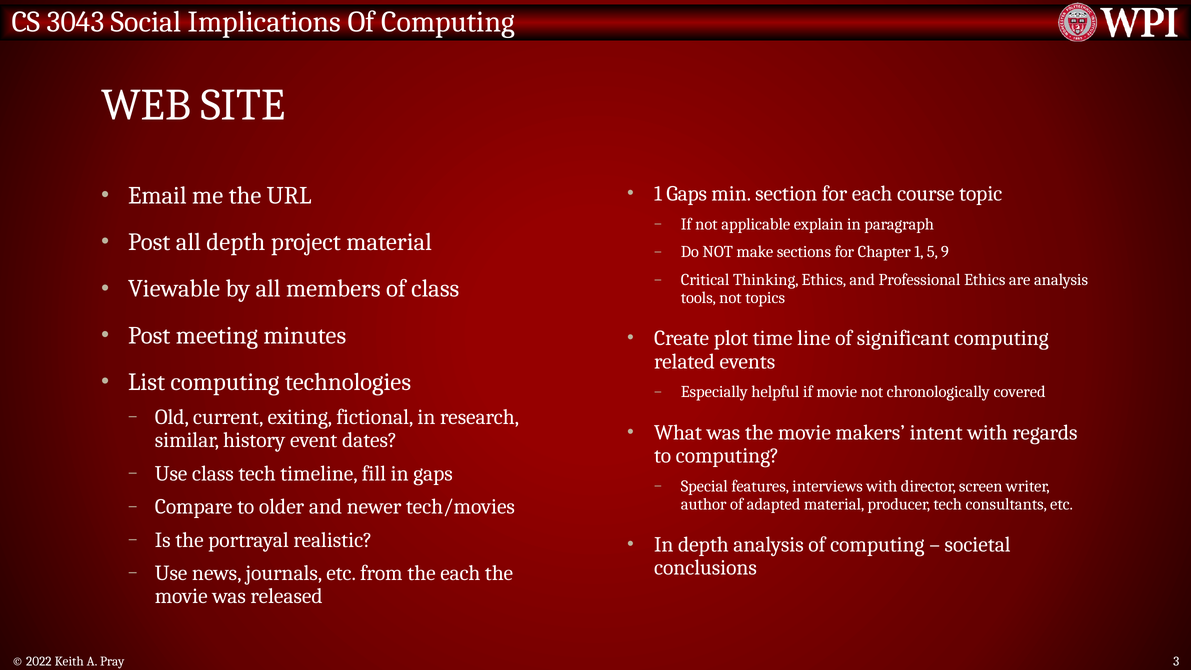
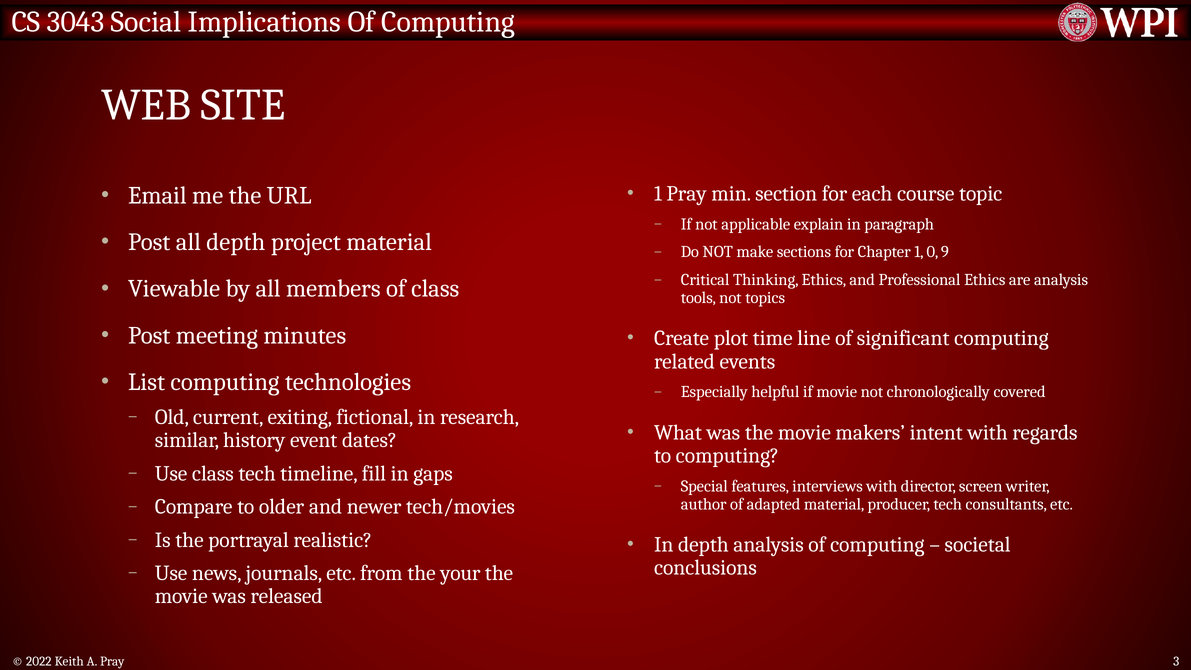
1 Gaps: Gaps -> Pray (687, 194)
5: 5 -> 0 (932, 252)
the each: each -> your (460, 573)
